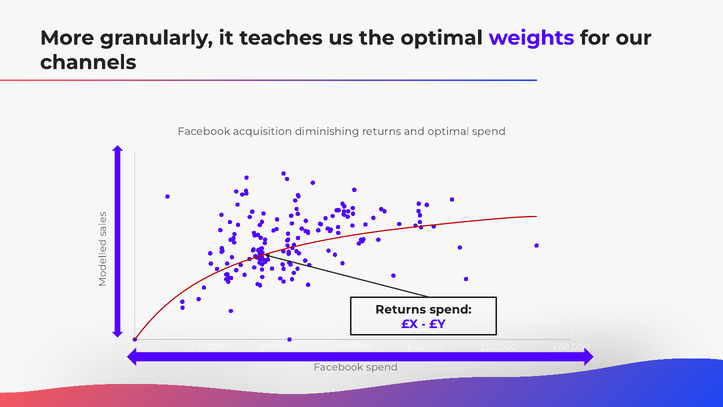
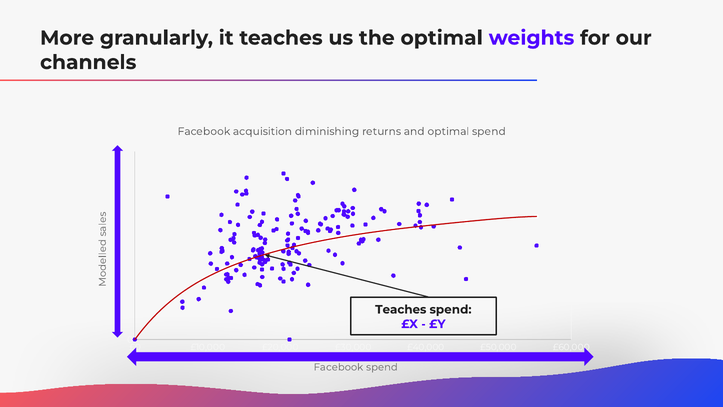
Returns: Returns -> Teaches (401, 309)
